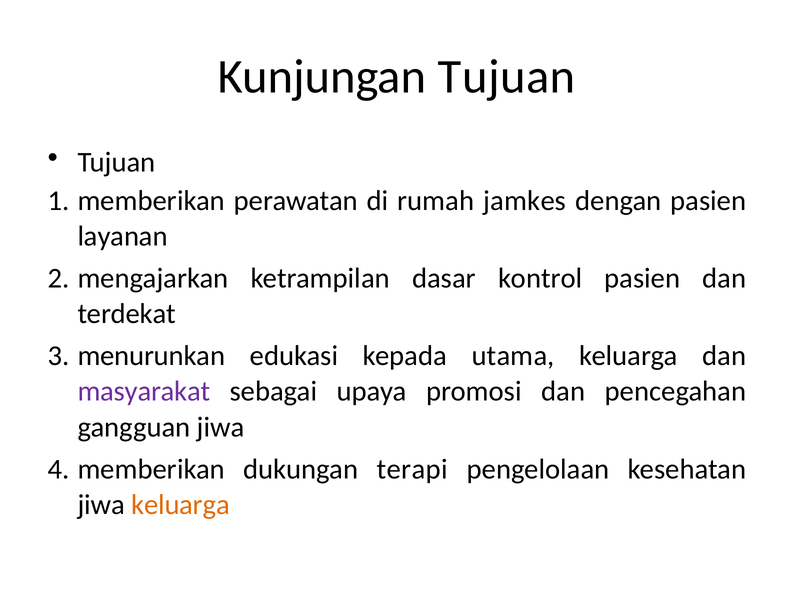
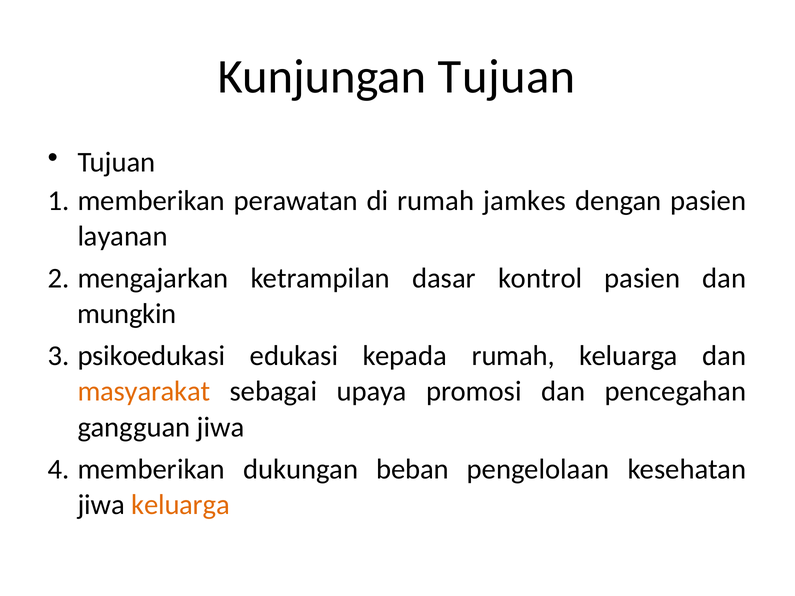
terdekat: terdekat -> mungkin (127, 314)
menurunkan: menurunkan -> psikoedukasi (151, 356)
kepada utama: utama -> rumah (513, 356)
masyarakat colour: purple -> orange (144, 392)
terapi: terapi -> beban (413, 469)
